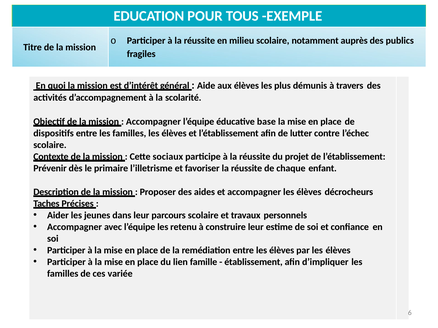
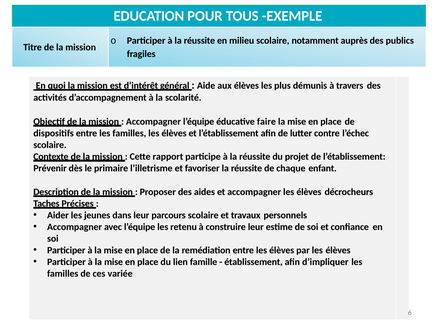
base: base -> faire (266, 122)
sociaux: sociaux -> rapport (168, 157)
